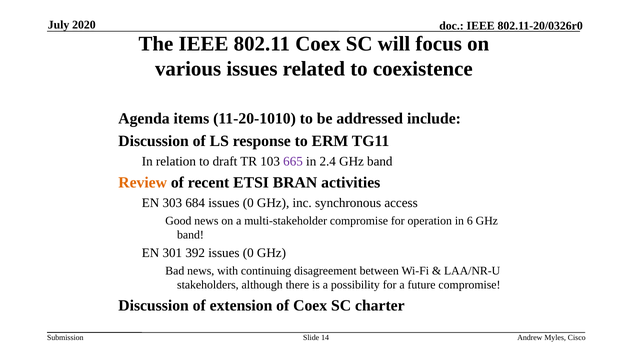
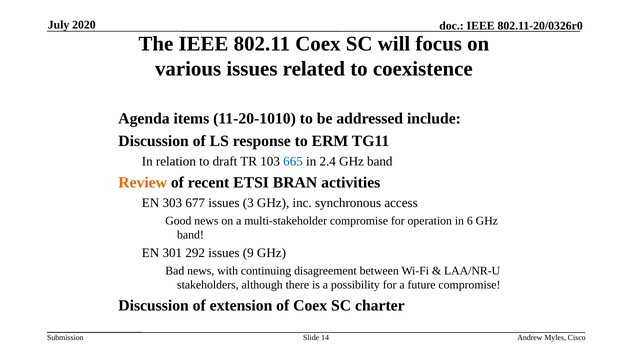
665 colour: purple -> blue (293, 162)
684: 684 -> 677 (195, 203)
0: 0 -> 3 (248, 203)
392: 392 -> 292 (195, 253)
0: 0 -> 9 (248, 253)
